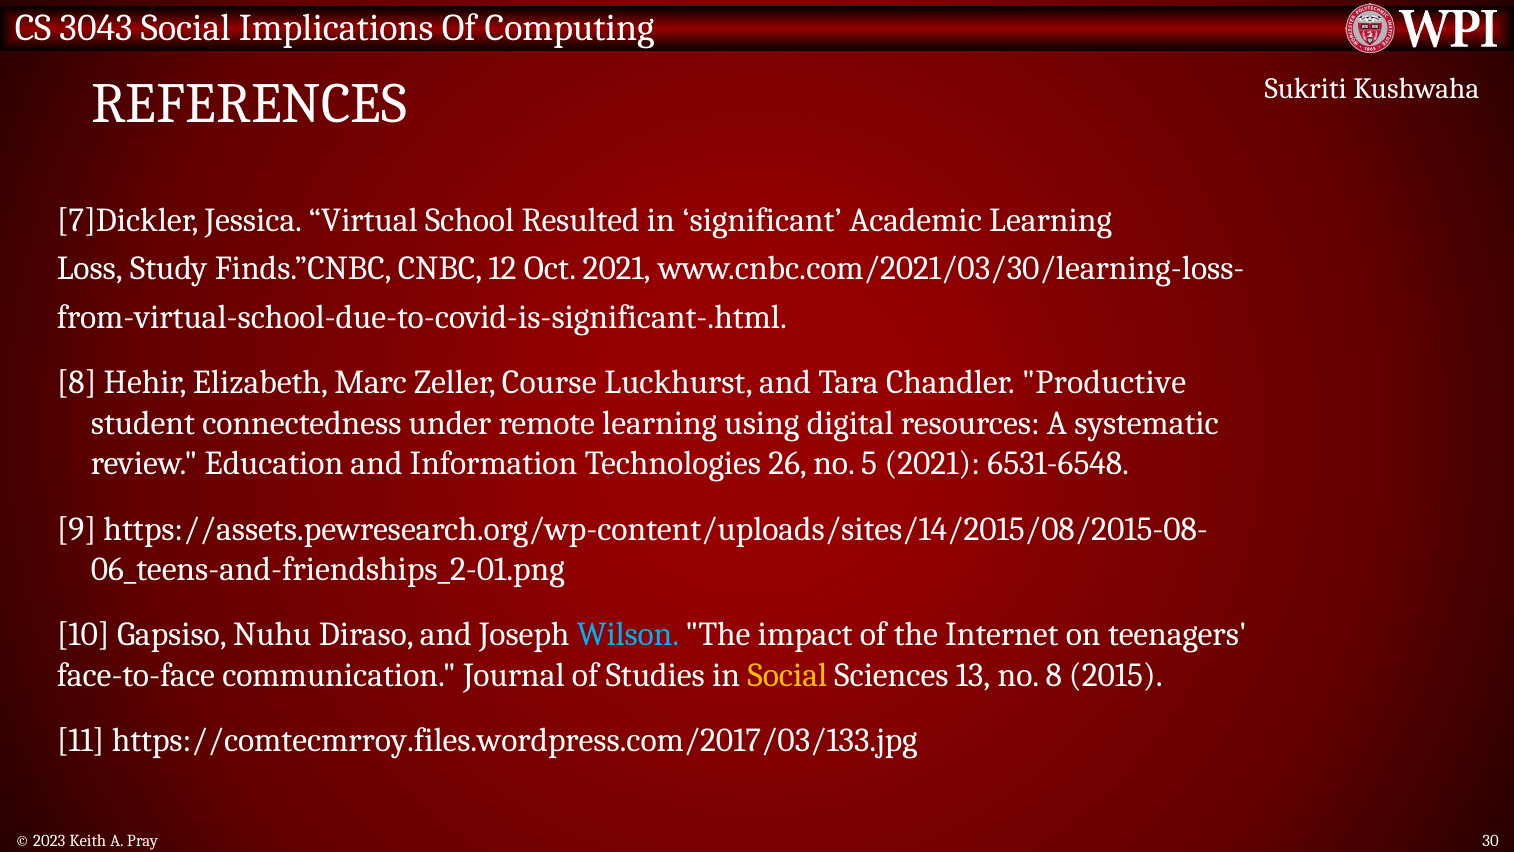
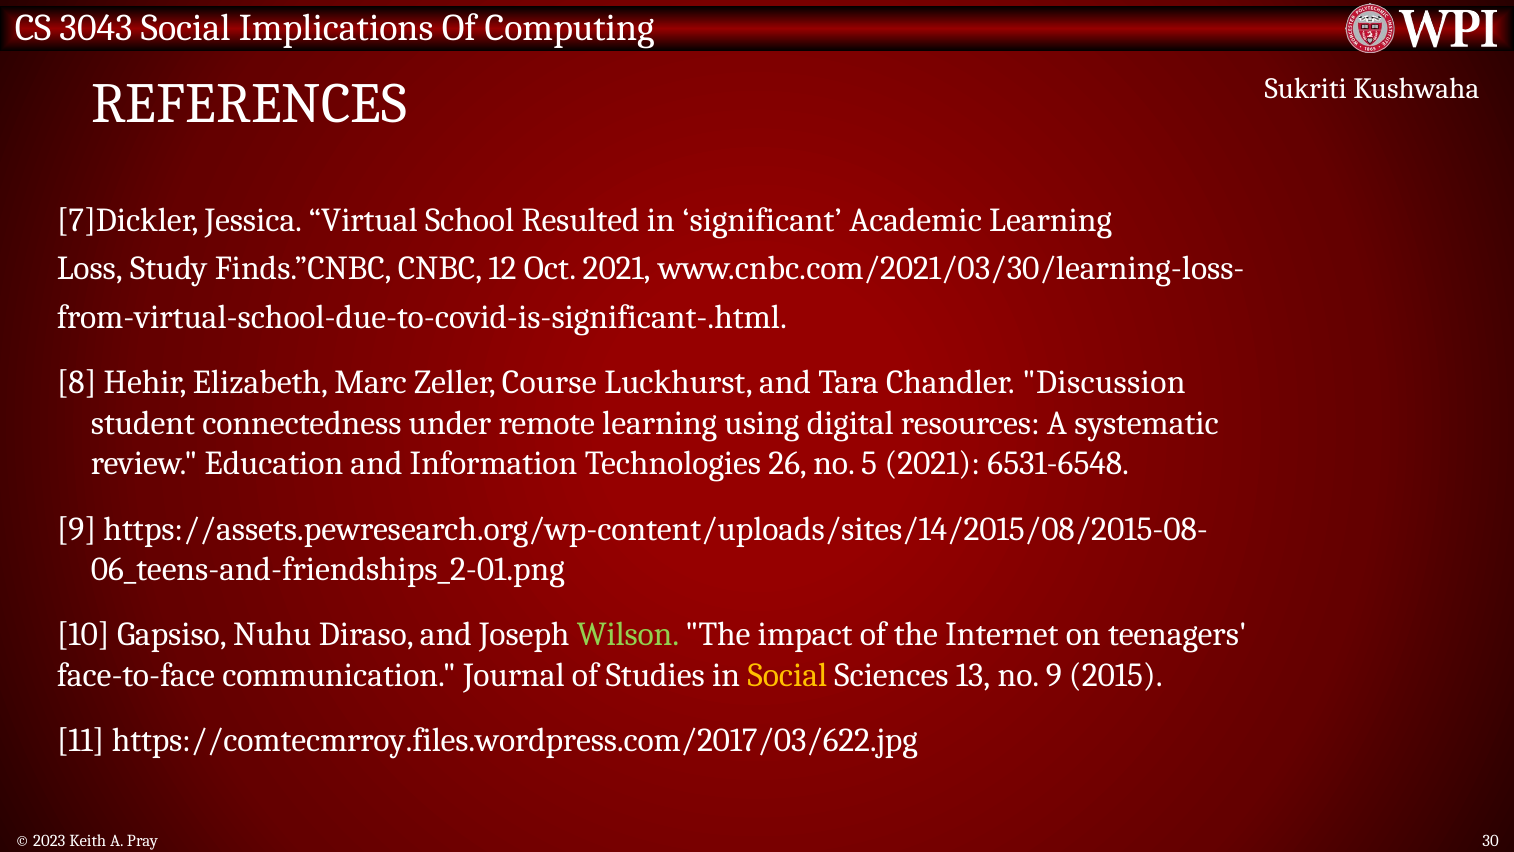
Productive: Productive -> Discussion (1104, 383)
Wilson colour: light blue -> light green (628, 635)
no 8: 8 -> 9 (1054, 675)
https://comtecmrroy.files.wordpress.com/2017/03/133.jpg: https://comtecmrroy.files.wordpress.com/2017/03/133.jpg -> https://comtecmrroy.files.wordpress.com/2017/03/622.jpg (515, 740)
